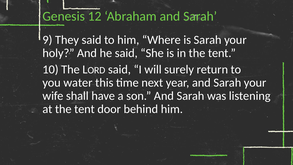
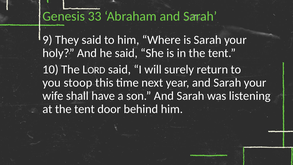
12: 12 -> 33 (95, 16)
water: water -> stoop (78, 83)
